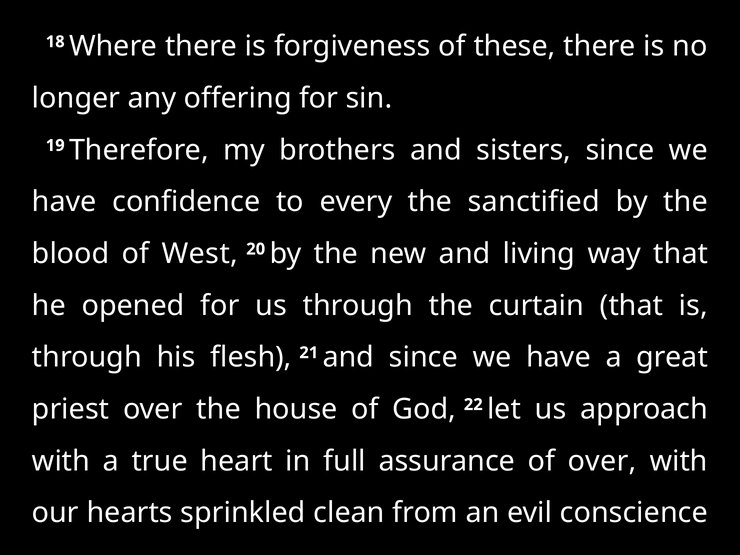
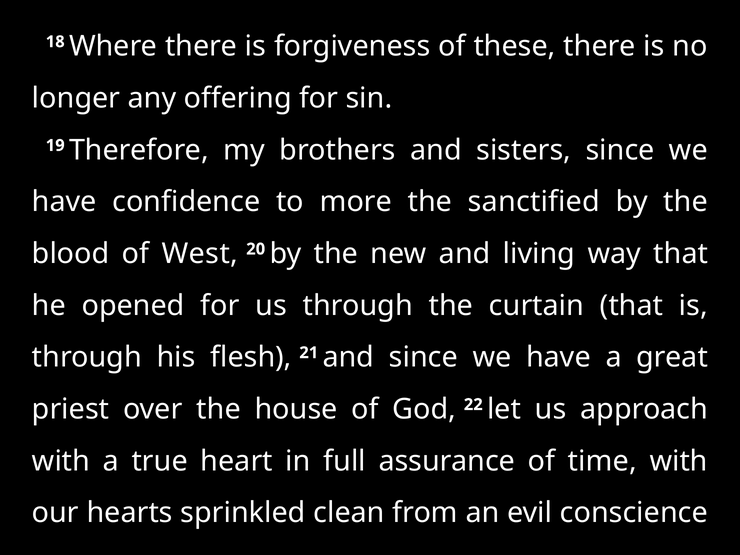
every: every -> more (356, 202)
of over: over -> time (602, 461)
